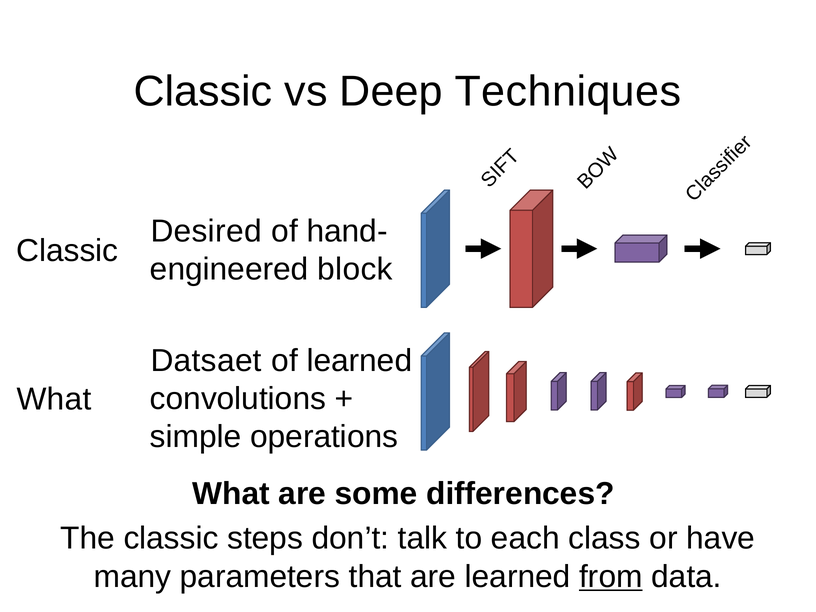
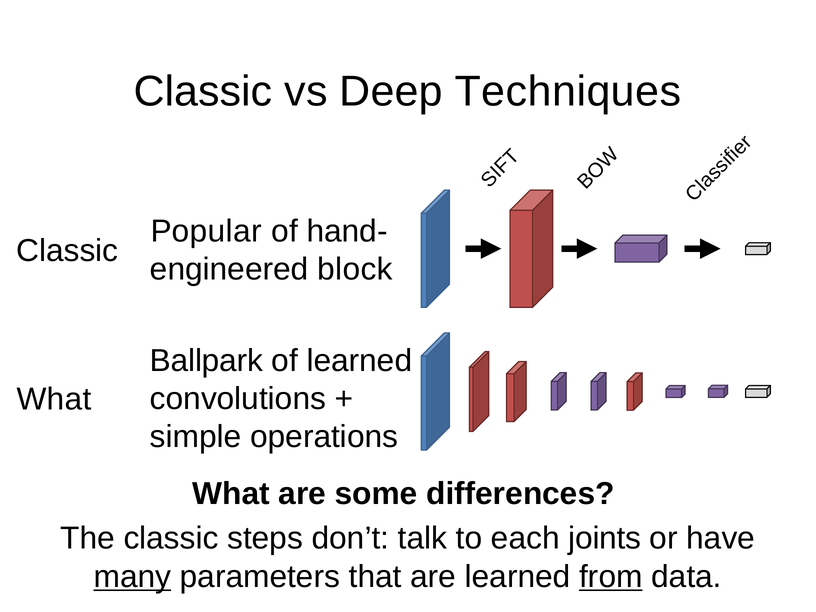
Desired: Desired -> Popular (206, 231)
Datsaet: Datsaet -> Ballpark (206, 361)
class: class -> joints (605, 538)
many underline: none -> present (132, 577)
